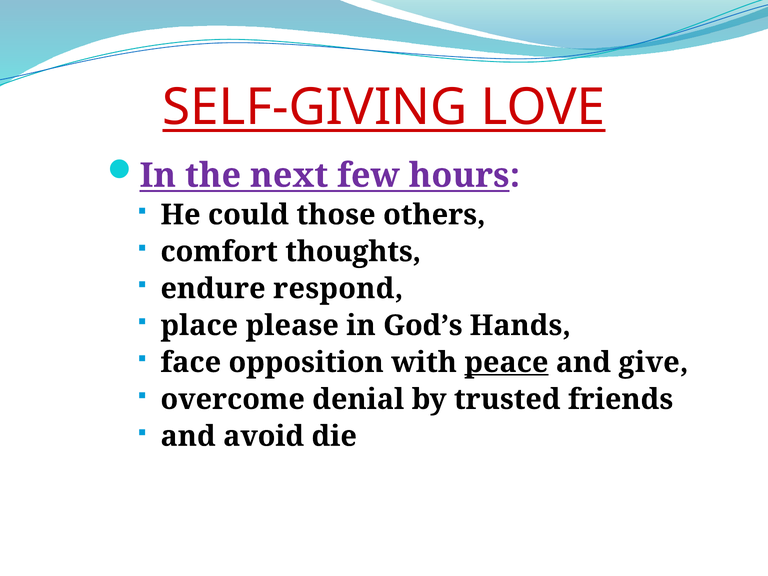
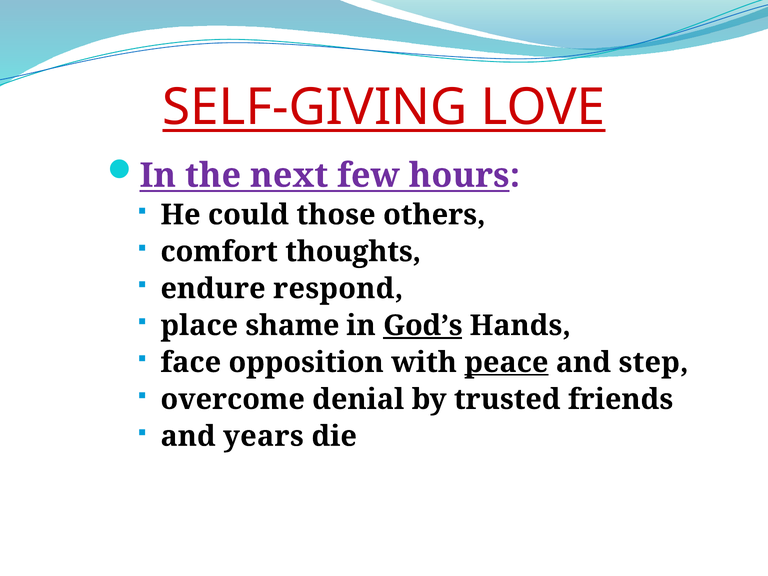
please: please -> shame (292, 326)
God’s underline: none -> present (423, 326)
give: give -> step (654, 362)
avoid: avoid -> years (263, 436)
